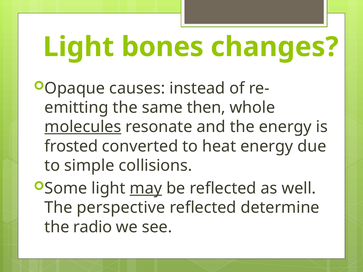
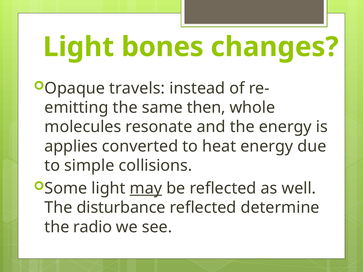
causes: causes -> travels (137, 88)
molecules underline: present -> none (83, 127)
frosted: frosted -> applies (71, 146)
perspective: perspective -> disturbance (121, 208)
